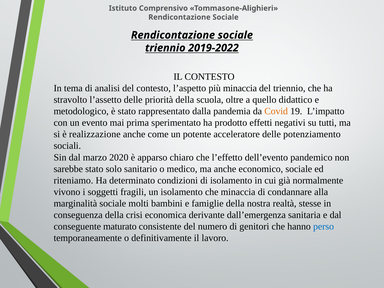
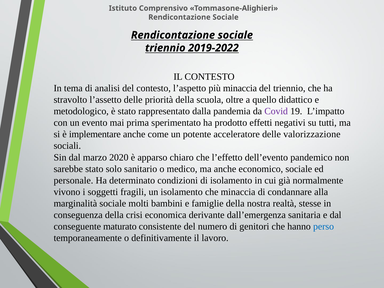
Covid colour: orange -> purple (276, 111)
realizzazione: realizzazione -> implementare (95, 134)
potenziamento: potenziamento -> valorizzazione (312, 134)
riteniamo: riteniamo -> personale (73, 180)
